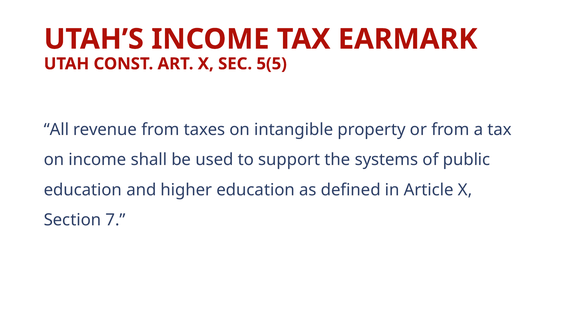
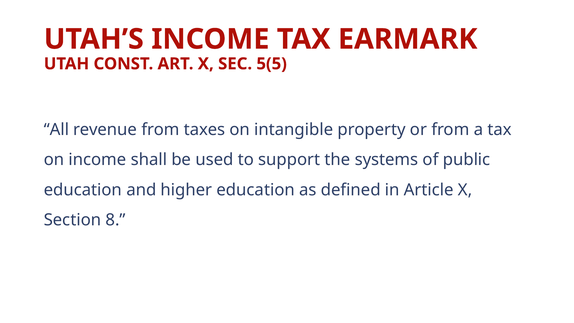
7: 7 -> 8 (115, 220)
